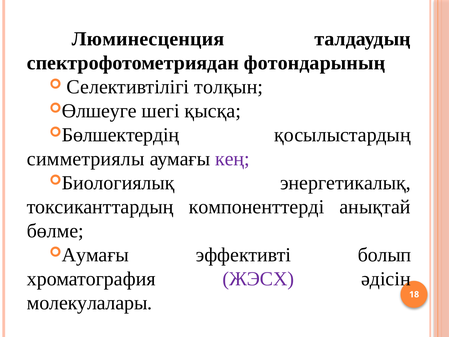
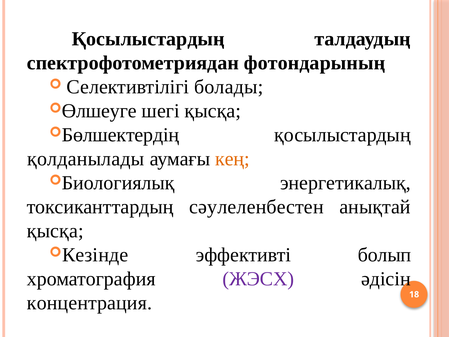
Люминесценция: Люминесценция -> Қосылыстардың (148, 39)
толқын: толқын -> болады (229, 87)
симметриялы: симметриялы -> қолданылады (86, 159)
кең colour: purple -> orange (232, 159)
компоненттерді: компоненттерді -> сәулеленбестен (256, 207)
бөлме: бөлме -> қысқа (55, 231)
Аумағы: Аумағы -> Кезінде (95, 255)
молекулалары: молекулалары -> концентрация (89, 303)
